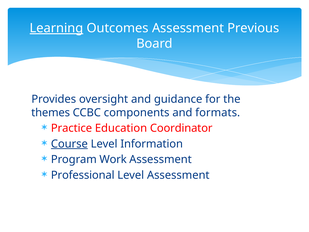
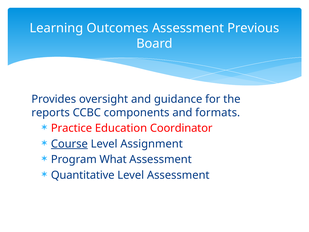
Learning underline: present -> none (56, 28)
themes: themes -> reports (51, 113)
Information: Information -> Assignment (152, 144)
Work: Work -> What (113, 159)
Professional: Professional -> Quantitative (83, 175)
